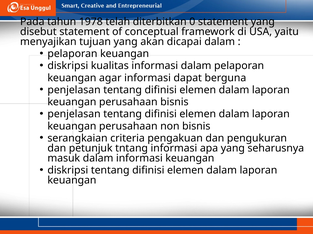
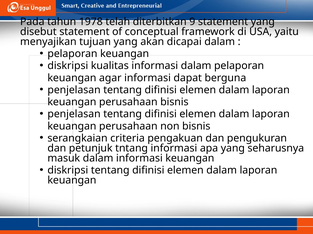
0: 0 -> 9 (192, 22)
